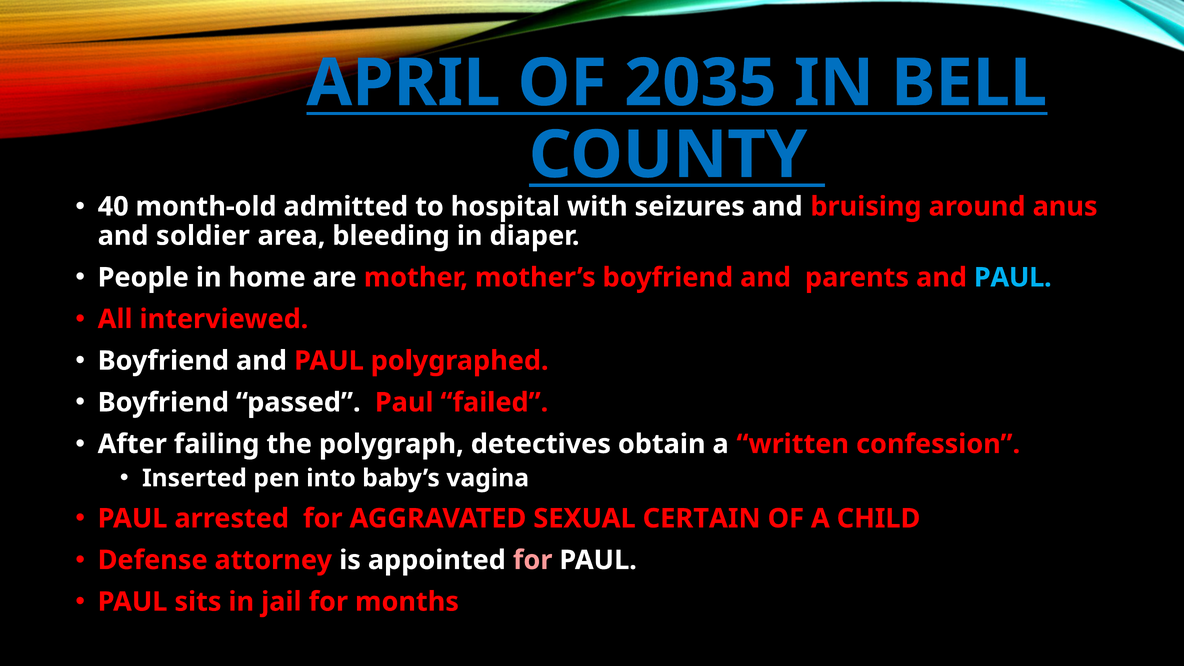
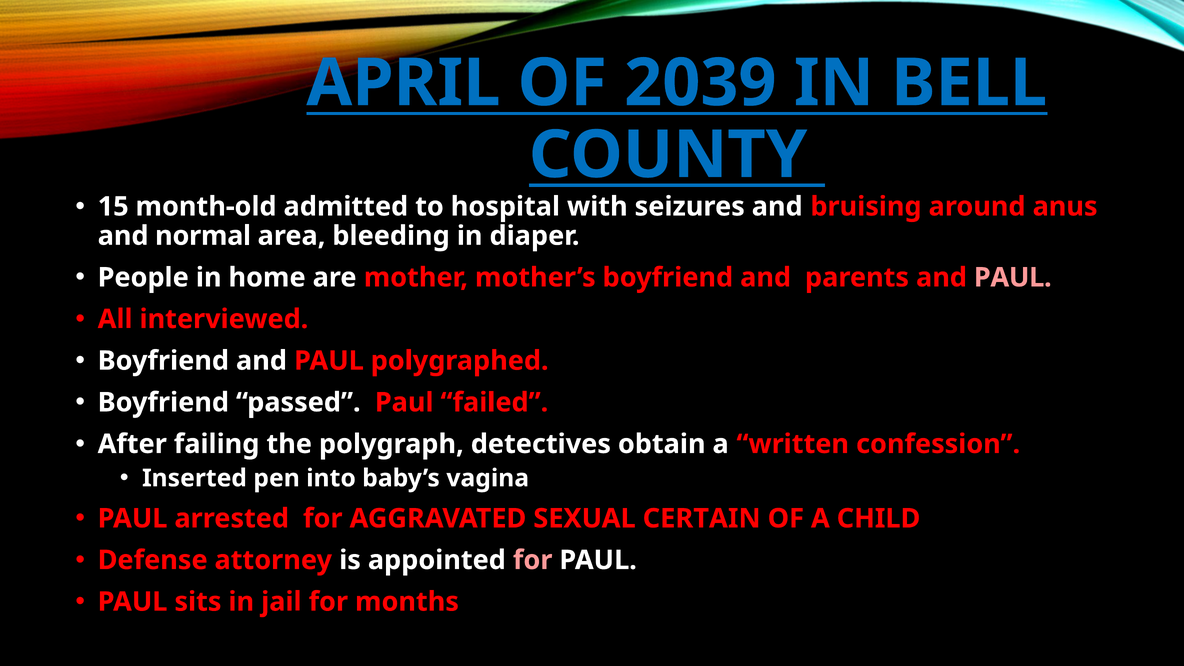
2035: 2035 -> 2039 (700, 83)
40: 40 -> 15 (113, 207)
soldier: soldier -> normal (203, 236)
PAUL colour: light blue -> pink (1013, 278)
